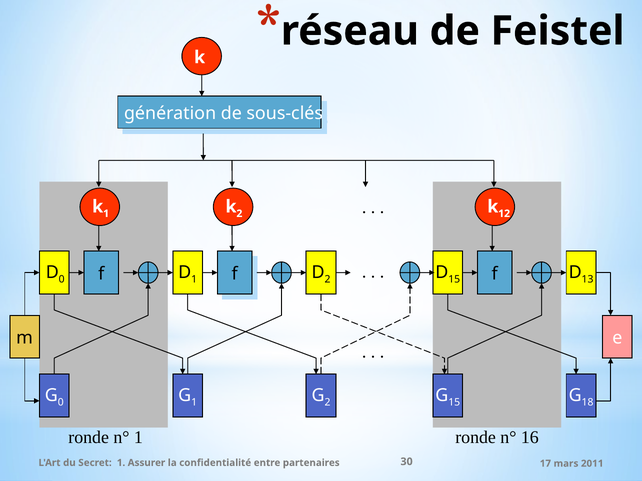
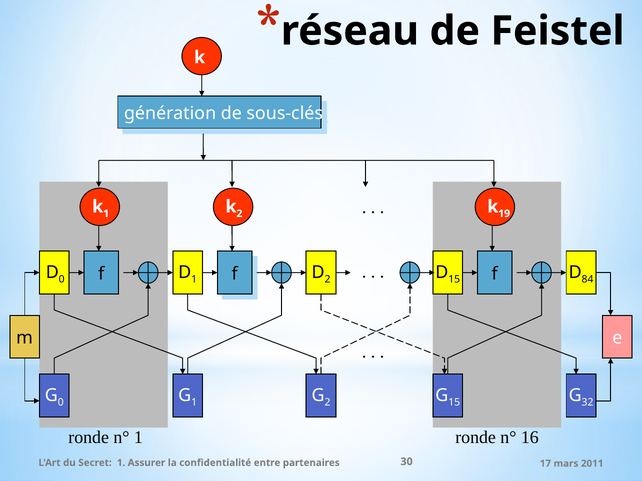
12: 12 -> 19 (504, 214)
13: 13 -> 84 (588, 280)
18: 18 -> 32 (588, 403)
